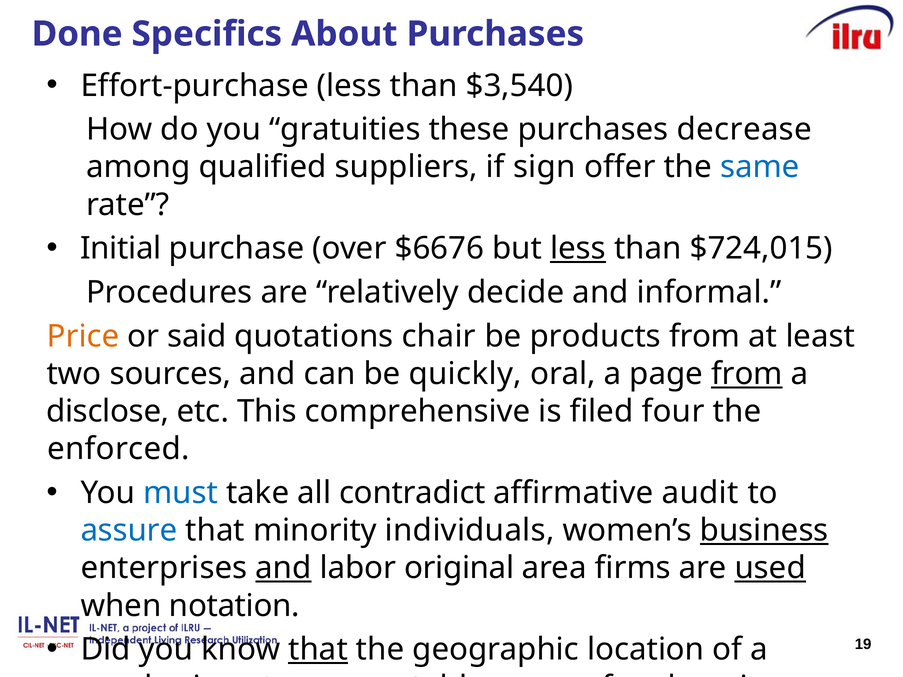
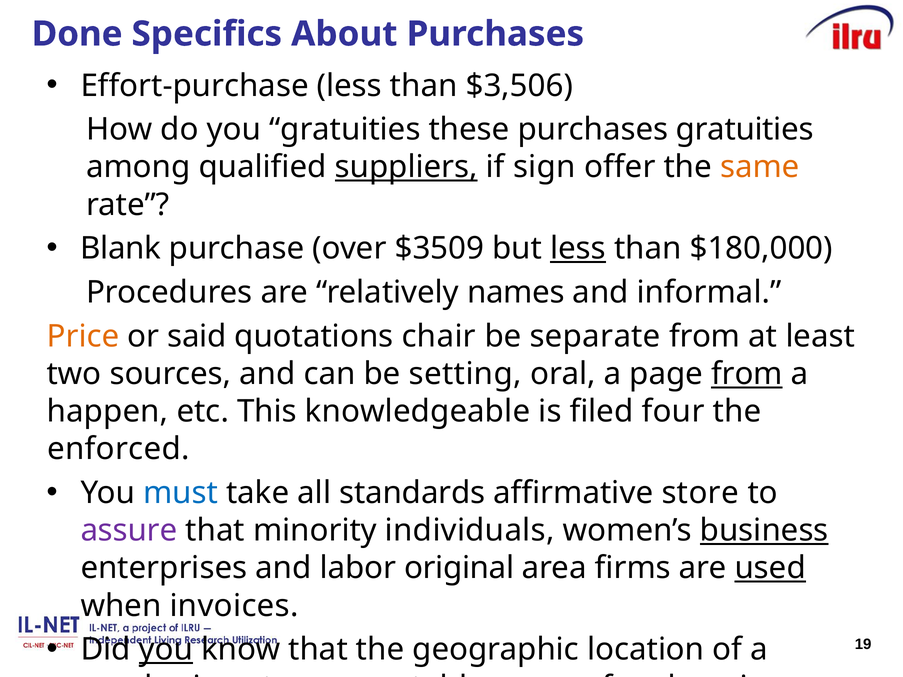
$3,540: $3,540 -> $3,506 (519, 86)
purchases decrease: decrease -> gratuities (745, 130)
suppliers underline: none -> present (406, 167)
same colour: blue -> orange (760, 167)
Initial: Initial -> Blank (121, 249)
$6676: $6676 -> $3509 (439, 249)
$724,015: $724,015 -> $180,000 (761, 249)
decide: decide -> names (516, 293)
products: products -> separate (595, 336)
quickly: quickly -> setting (465, 374)
disclose: disclose -> happen (108, 412)
comprehensive: comprehensive -> knowledgeable (418, 412)
contradict: contradict -> standards (412, 493)
audit: audit -> store (700, 493)
assure colour: blue -> purple (129, 531)
and underline: present -> none (283, 568)
notation: notation -> invoices (234, 606)
you underline: none -> present (166, 650)
that underline: present -> none (318, 650)
